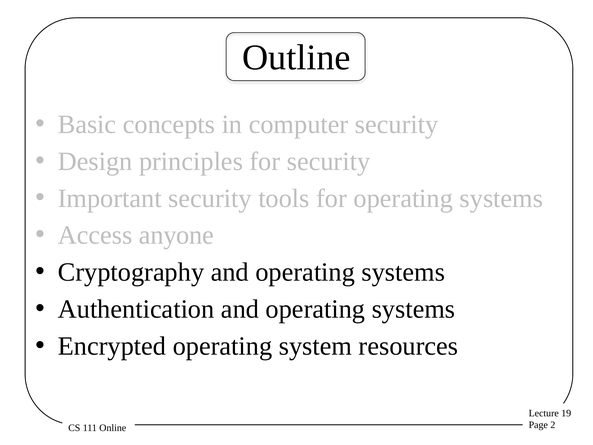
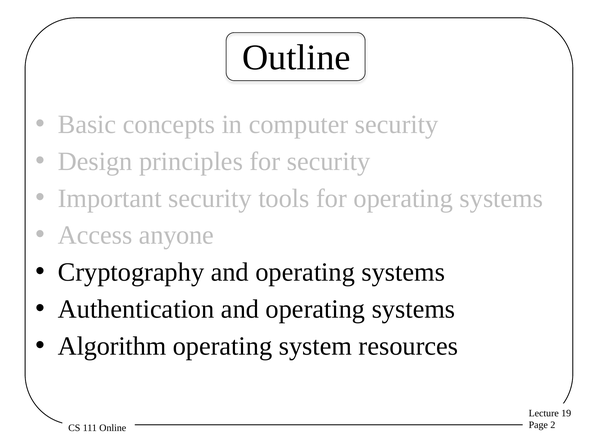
Encrypted: Encrypted -> Algorithm (112, 346)
